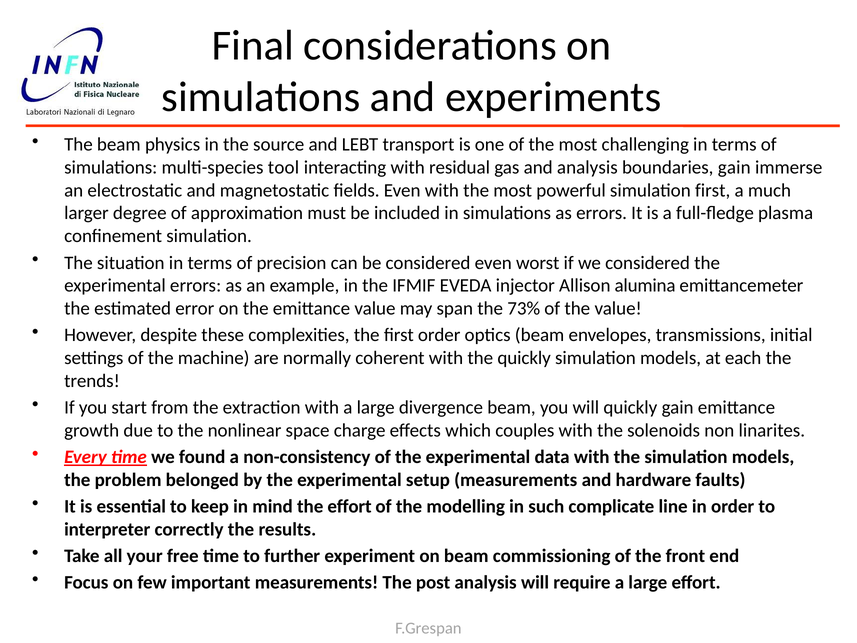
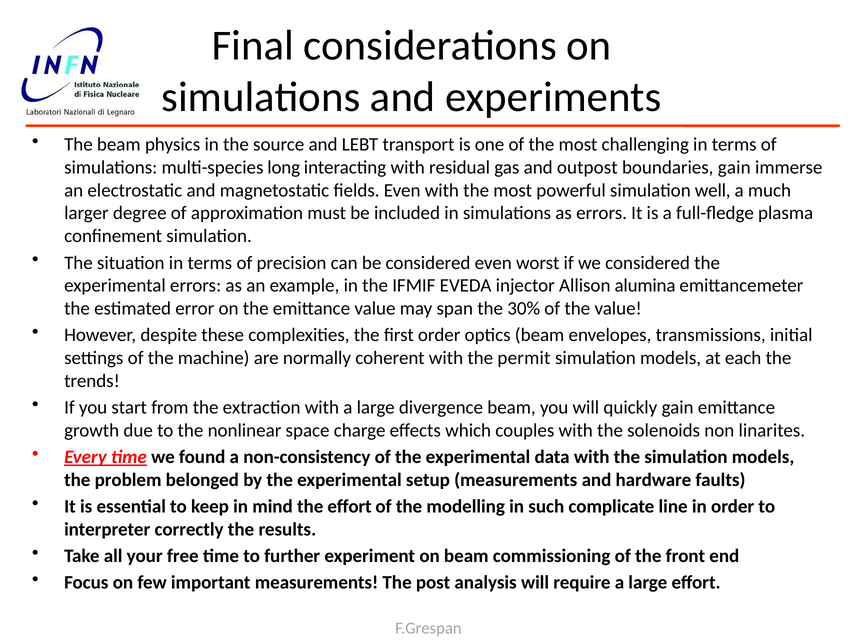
tool: tool -> long (284, 167)
and analysis: analysis -> outpost (587, 167)
simulation first: first -> well (713, 190)
73%: 73% -> 30% (524, 308)
the quickly: quickly -> permit (524, 358)
